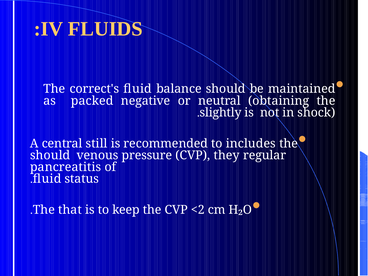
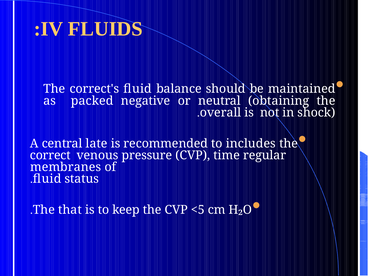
slightly: slightly -> overall (221, 113)
still: still -> late (97, 143)
should: should -> correct (50, 155)
they: they -> time (227, 155)
pancreatitis: pancreatitis -> membranes (66, 167)
<2: <2 -> <5 (198, 210)
